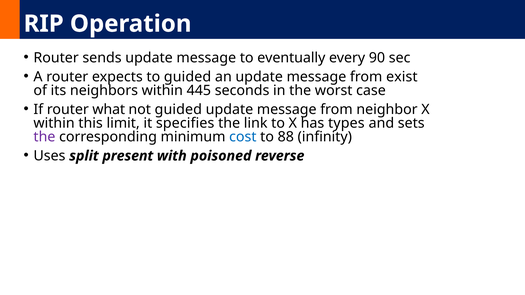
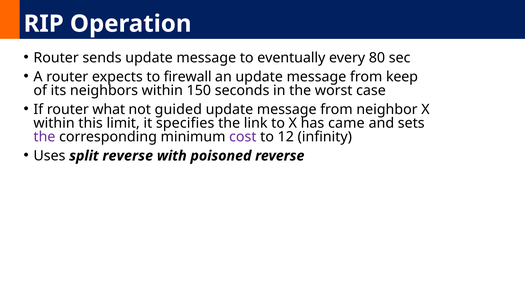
90: 90 -> 80 (377, 58)
to guided: guided -> firewall (188, 77)
exist: exist -> keep (402, 77)
445: 445 -> 150 (199, 90)
types: types -> came (346, 123)
cost colour: blue -> purple (243, 137)
88: 88 -> 12 (286, 137)
split present: present -> reverse (128, 156)
